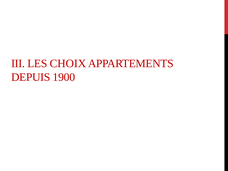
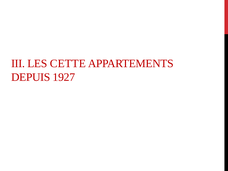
CHOIX: CHOIX -> CETTE (68, 64)
1900: 1900 -> 1927 (64, 77)
